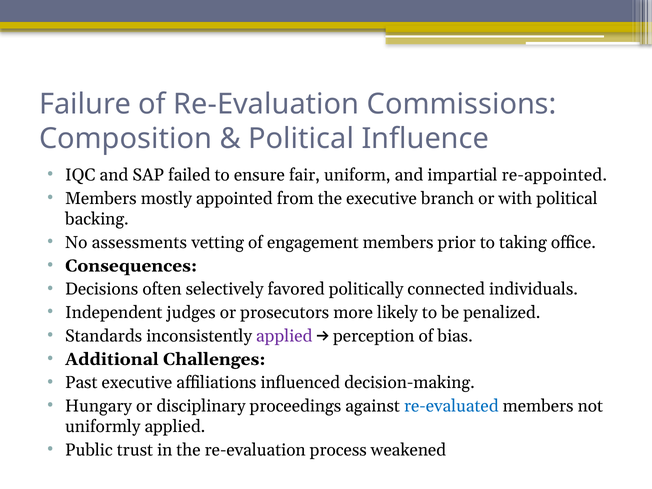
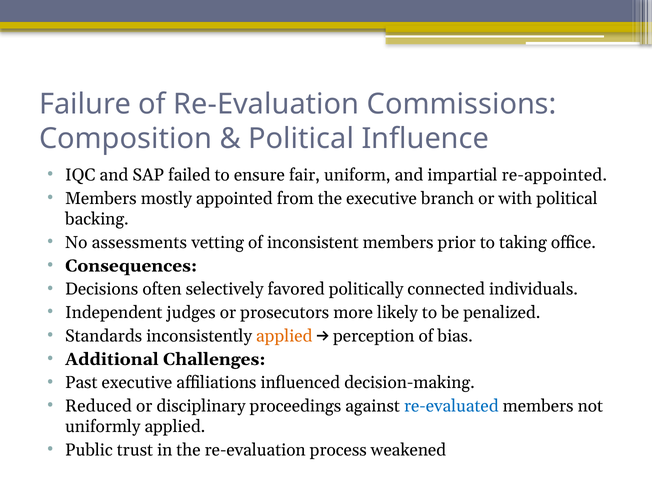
engagement: engagement -> inconsistent (313, 242)
applied colour: purple -> orange (284, 336)
Hungary: Hungary -> Reduced (98, 406)
